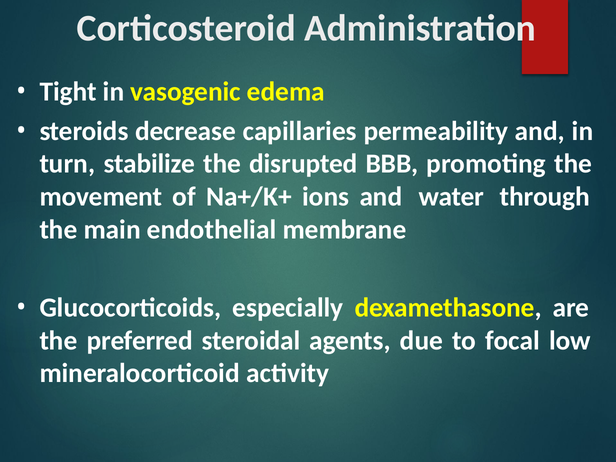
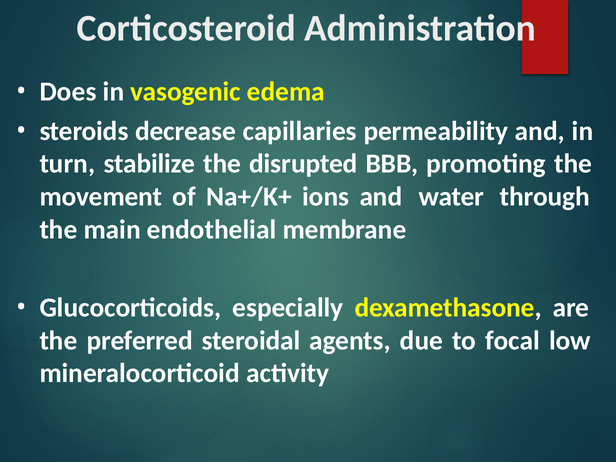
Tight: Tight -> Does (68, 92)
